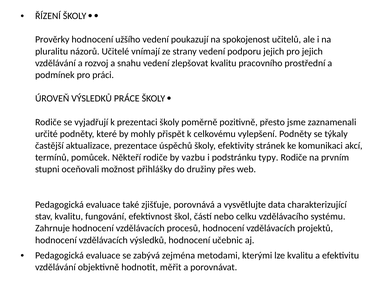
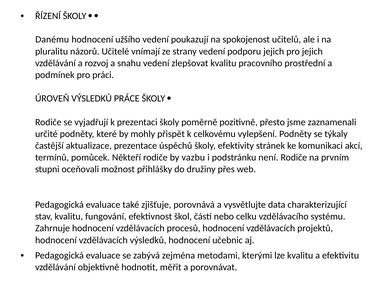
Prověrky: Prověrky -> Danému (52, 40)
typy: typy -> není (268, 158)
